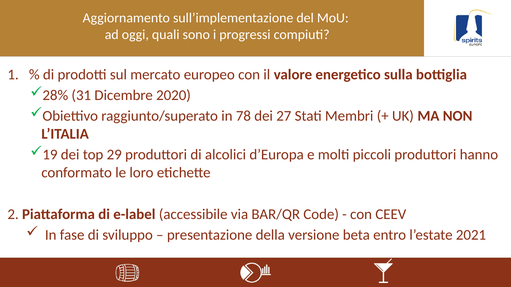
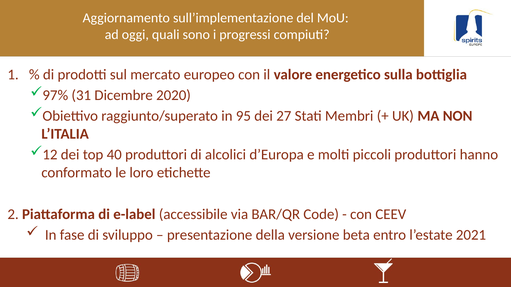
28%: 28% -> 97% (55, 95)
78: 78 -> 95 (243, 116)
19: 19 -> 12 (50, 155)
29: 29 -> 40 (114, 155)
